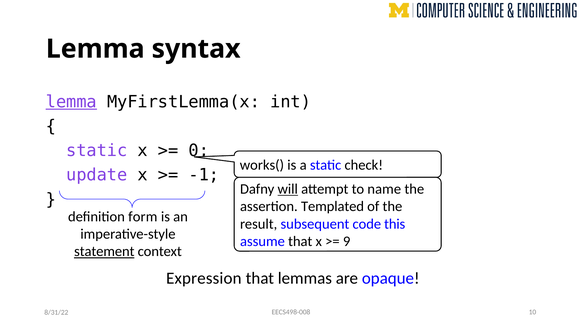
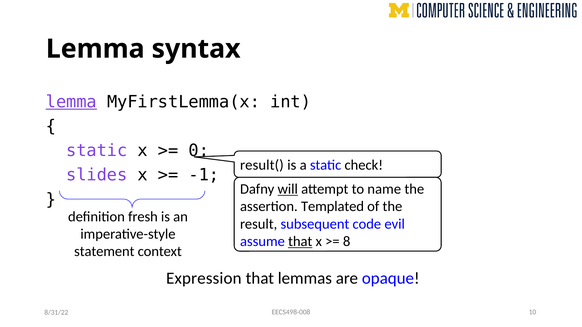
works(: works( -> result( (262, 165)
update: update -> slides (97, 175)
form: form -> fresh (143, 217)
this: this -> evil (395, 224)
that underline: none -> present (300, 242)
9: 9 -> 8 (347, 242)
statement underline: present -> none (104, 252)
